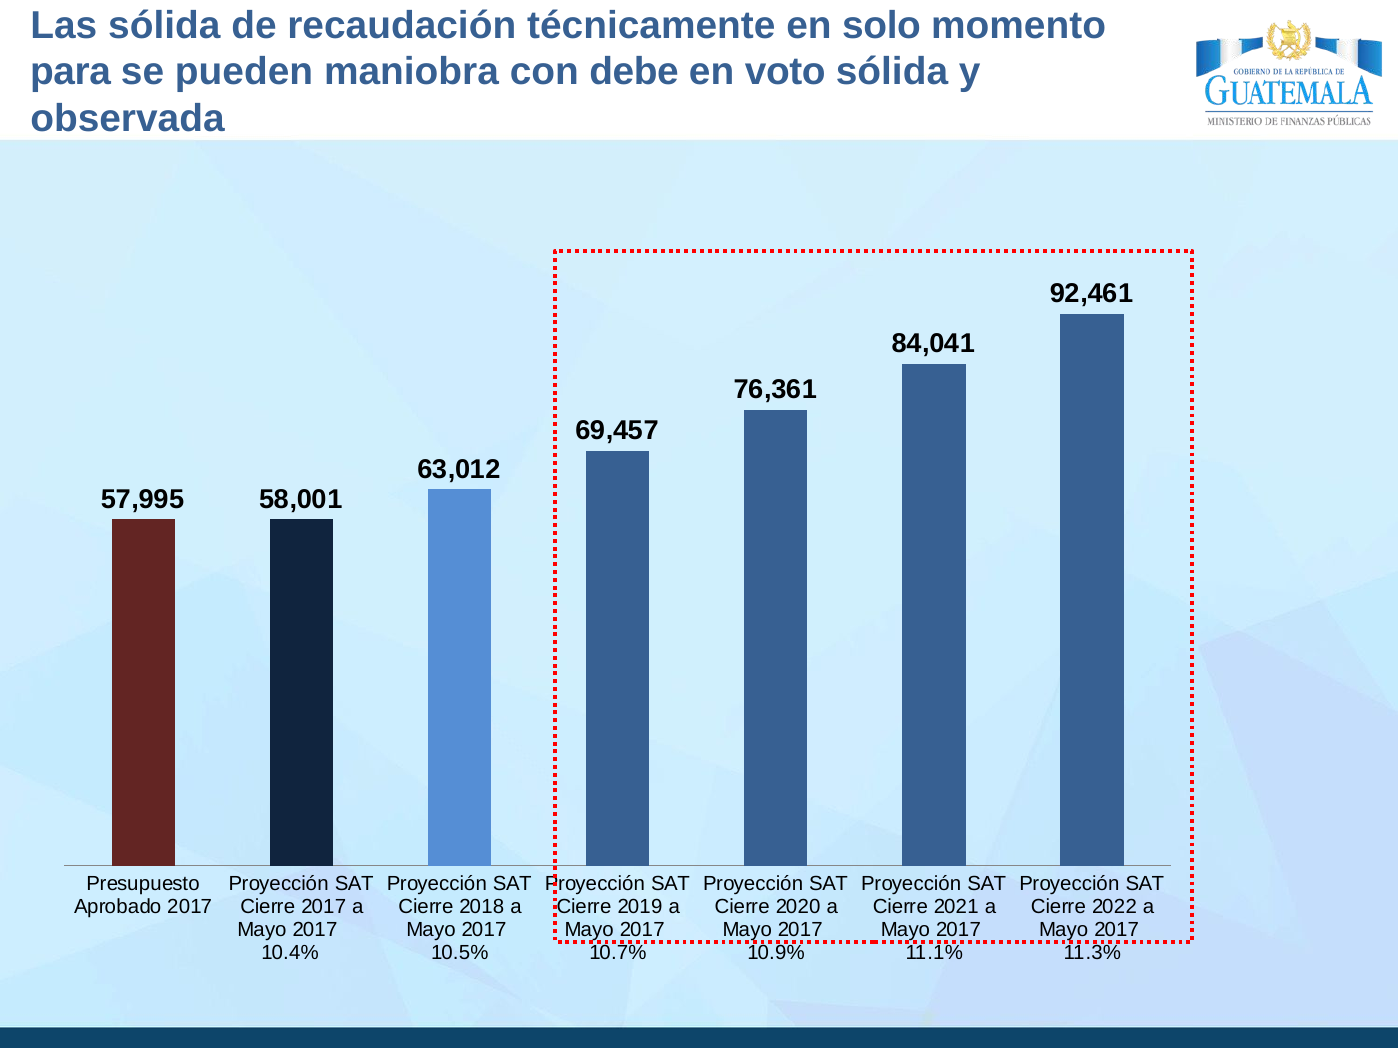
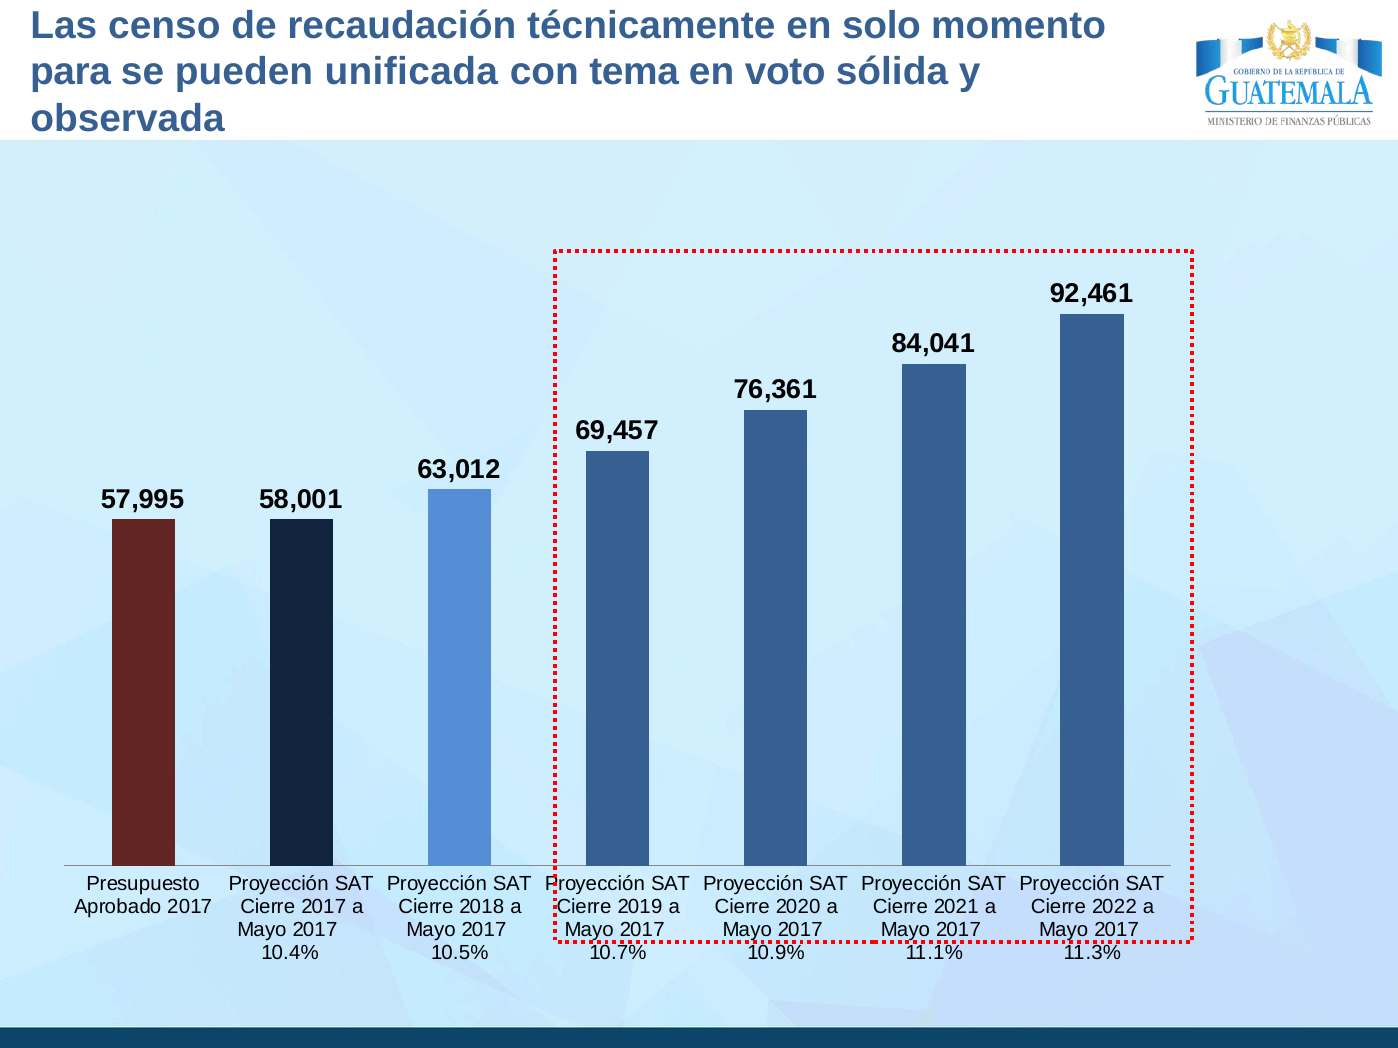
Las sólida: sólida -> censo (164, 25)
maniobra: maniobra -> unificada (411, 72)
debe: debe -> tema (634, 72)
